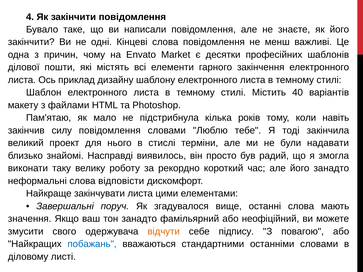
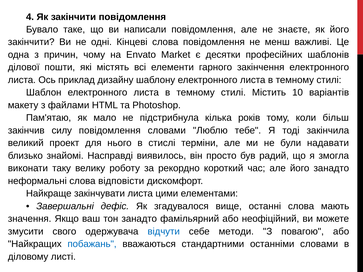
40: 40 -> 10 (298, 93)
навіть: навіть -> більш (336, 118)
поруч: поруч -> дефіс (115, 206)
відчути colour: orange -> blue (164, 232)
підпису: підпису -> методи (236, 232)
